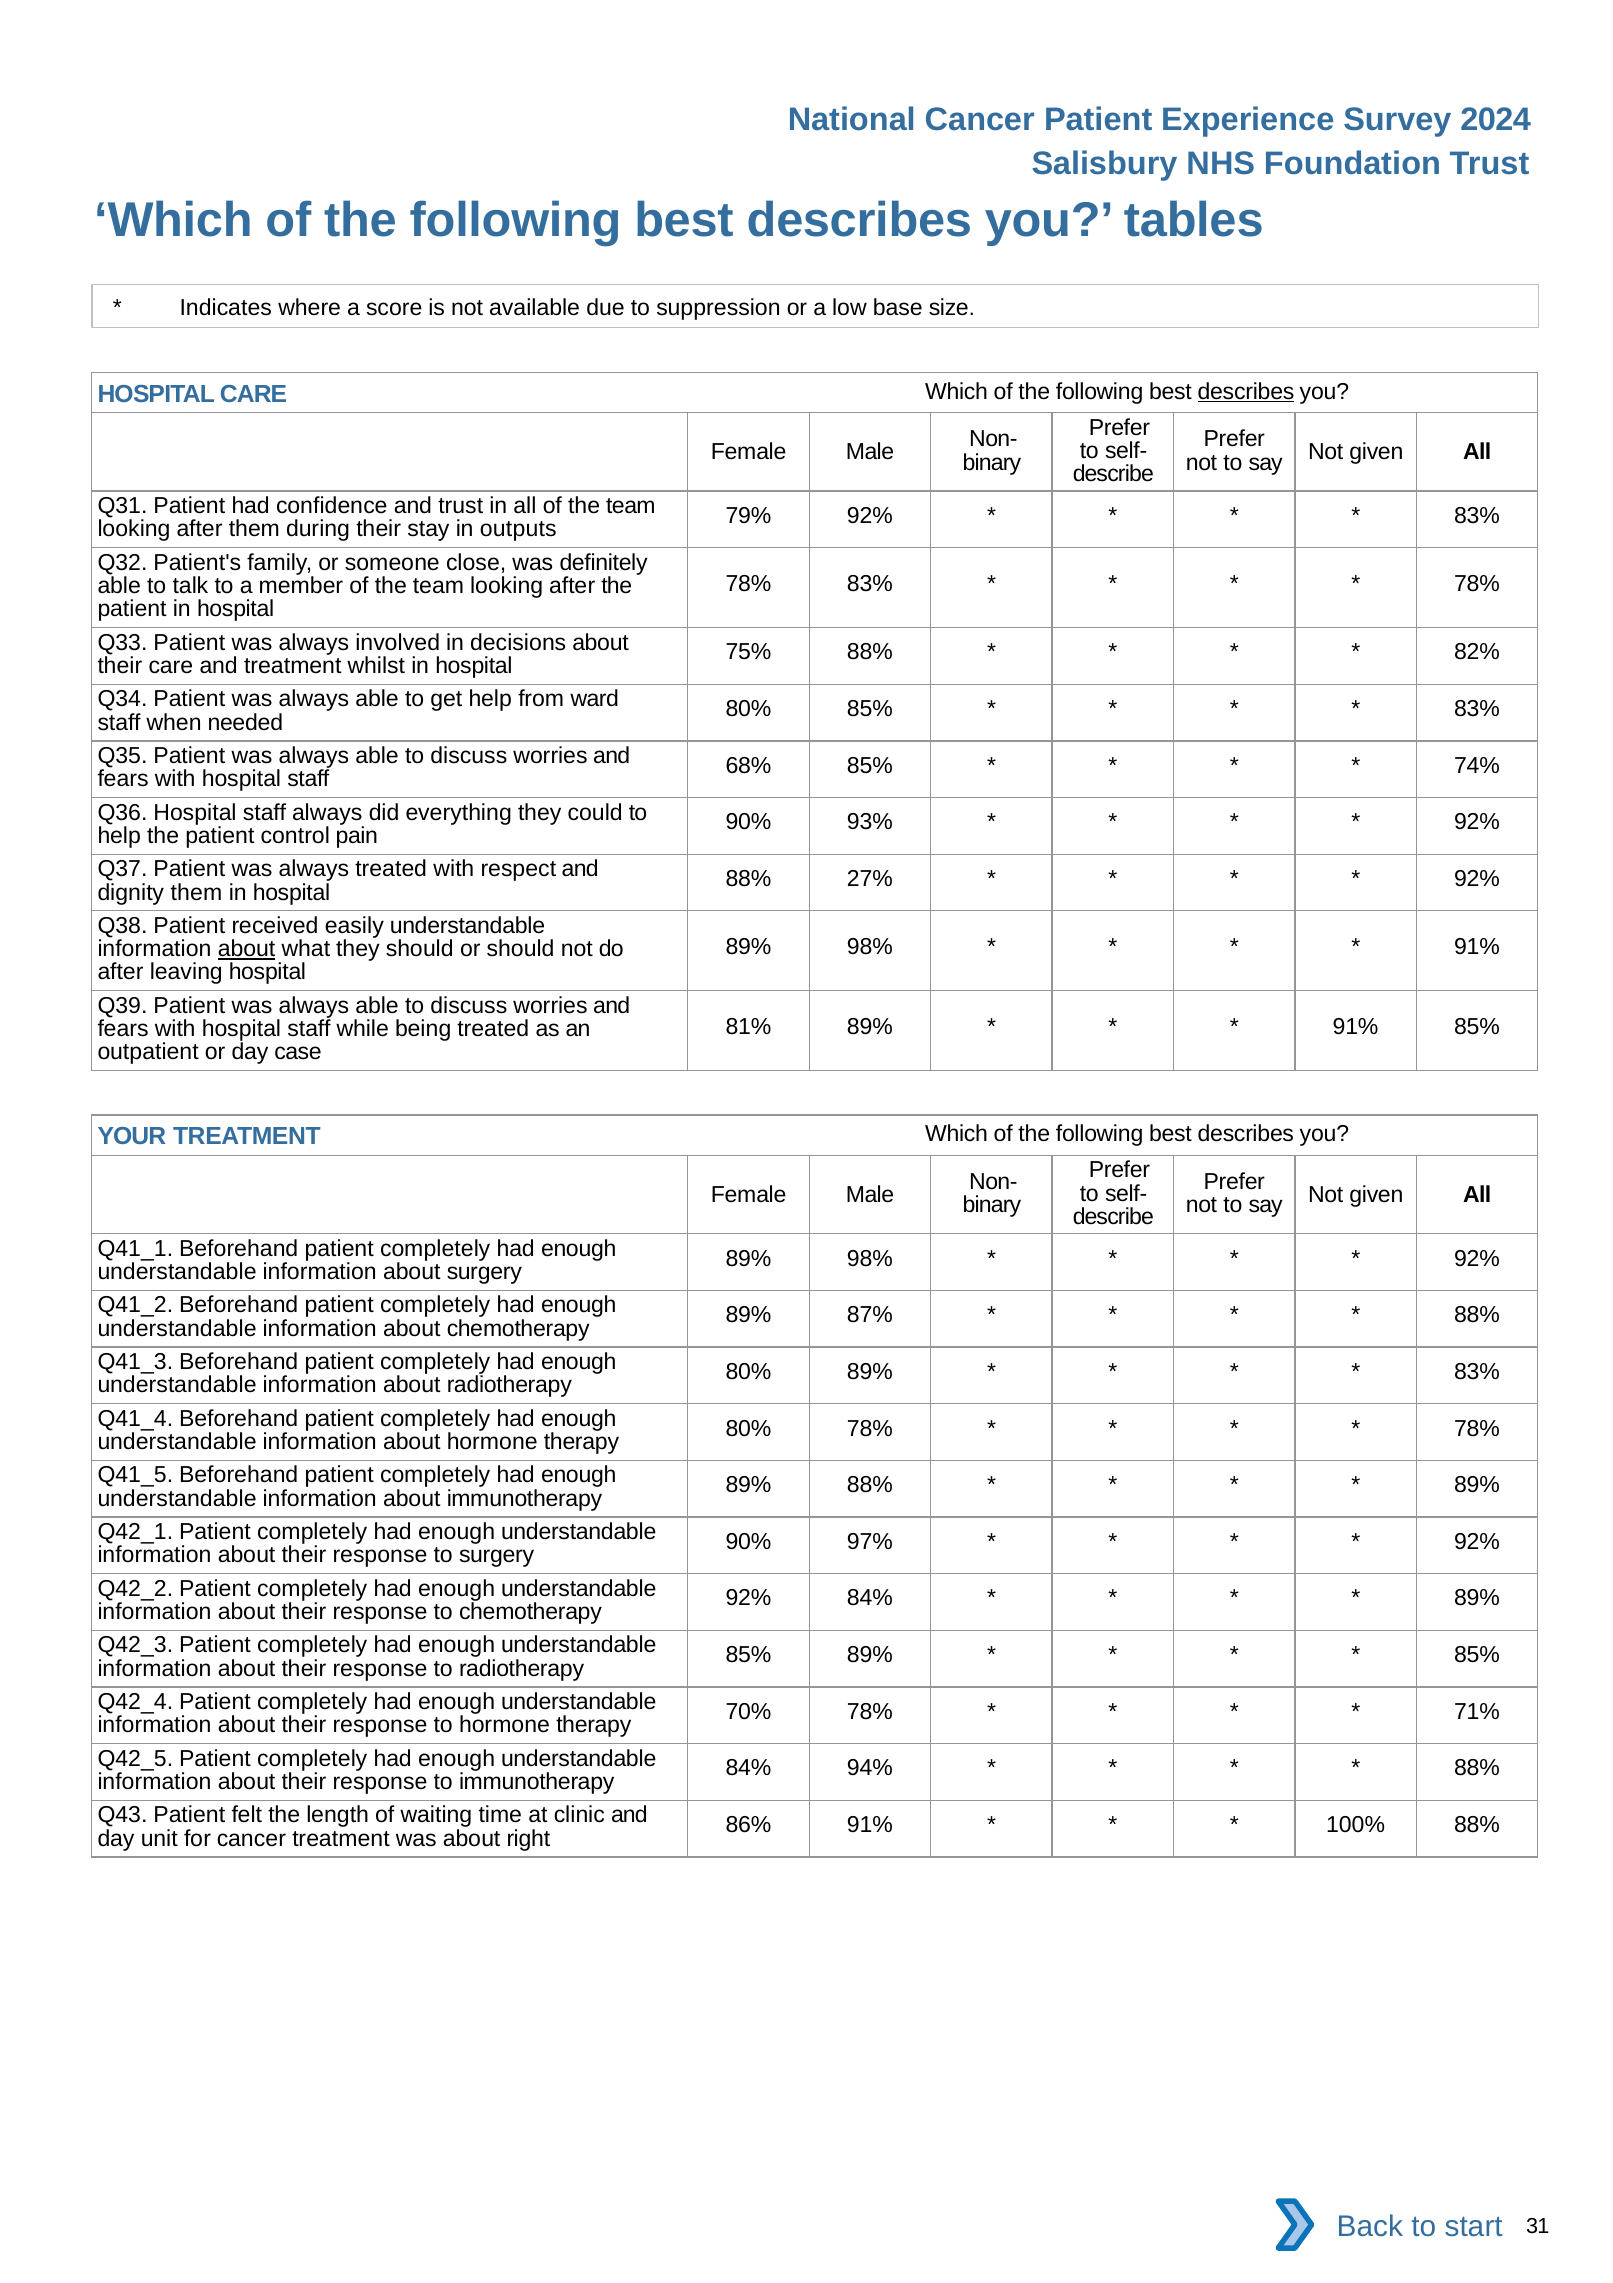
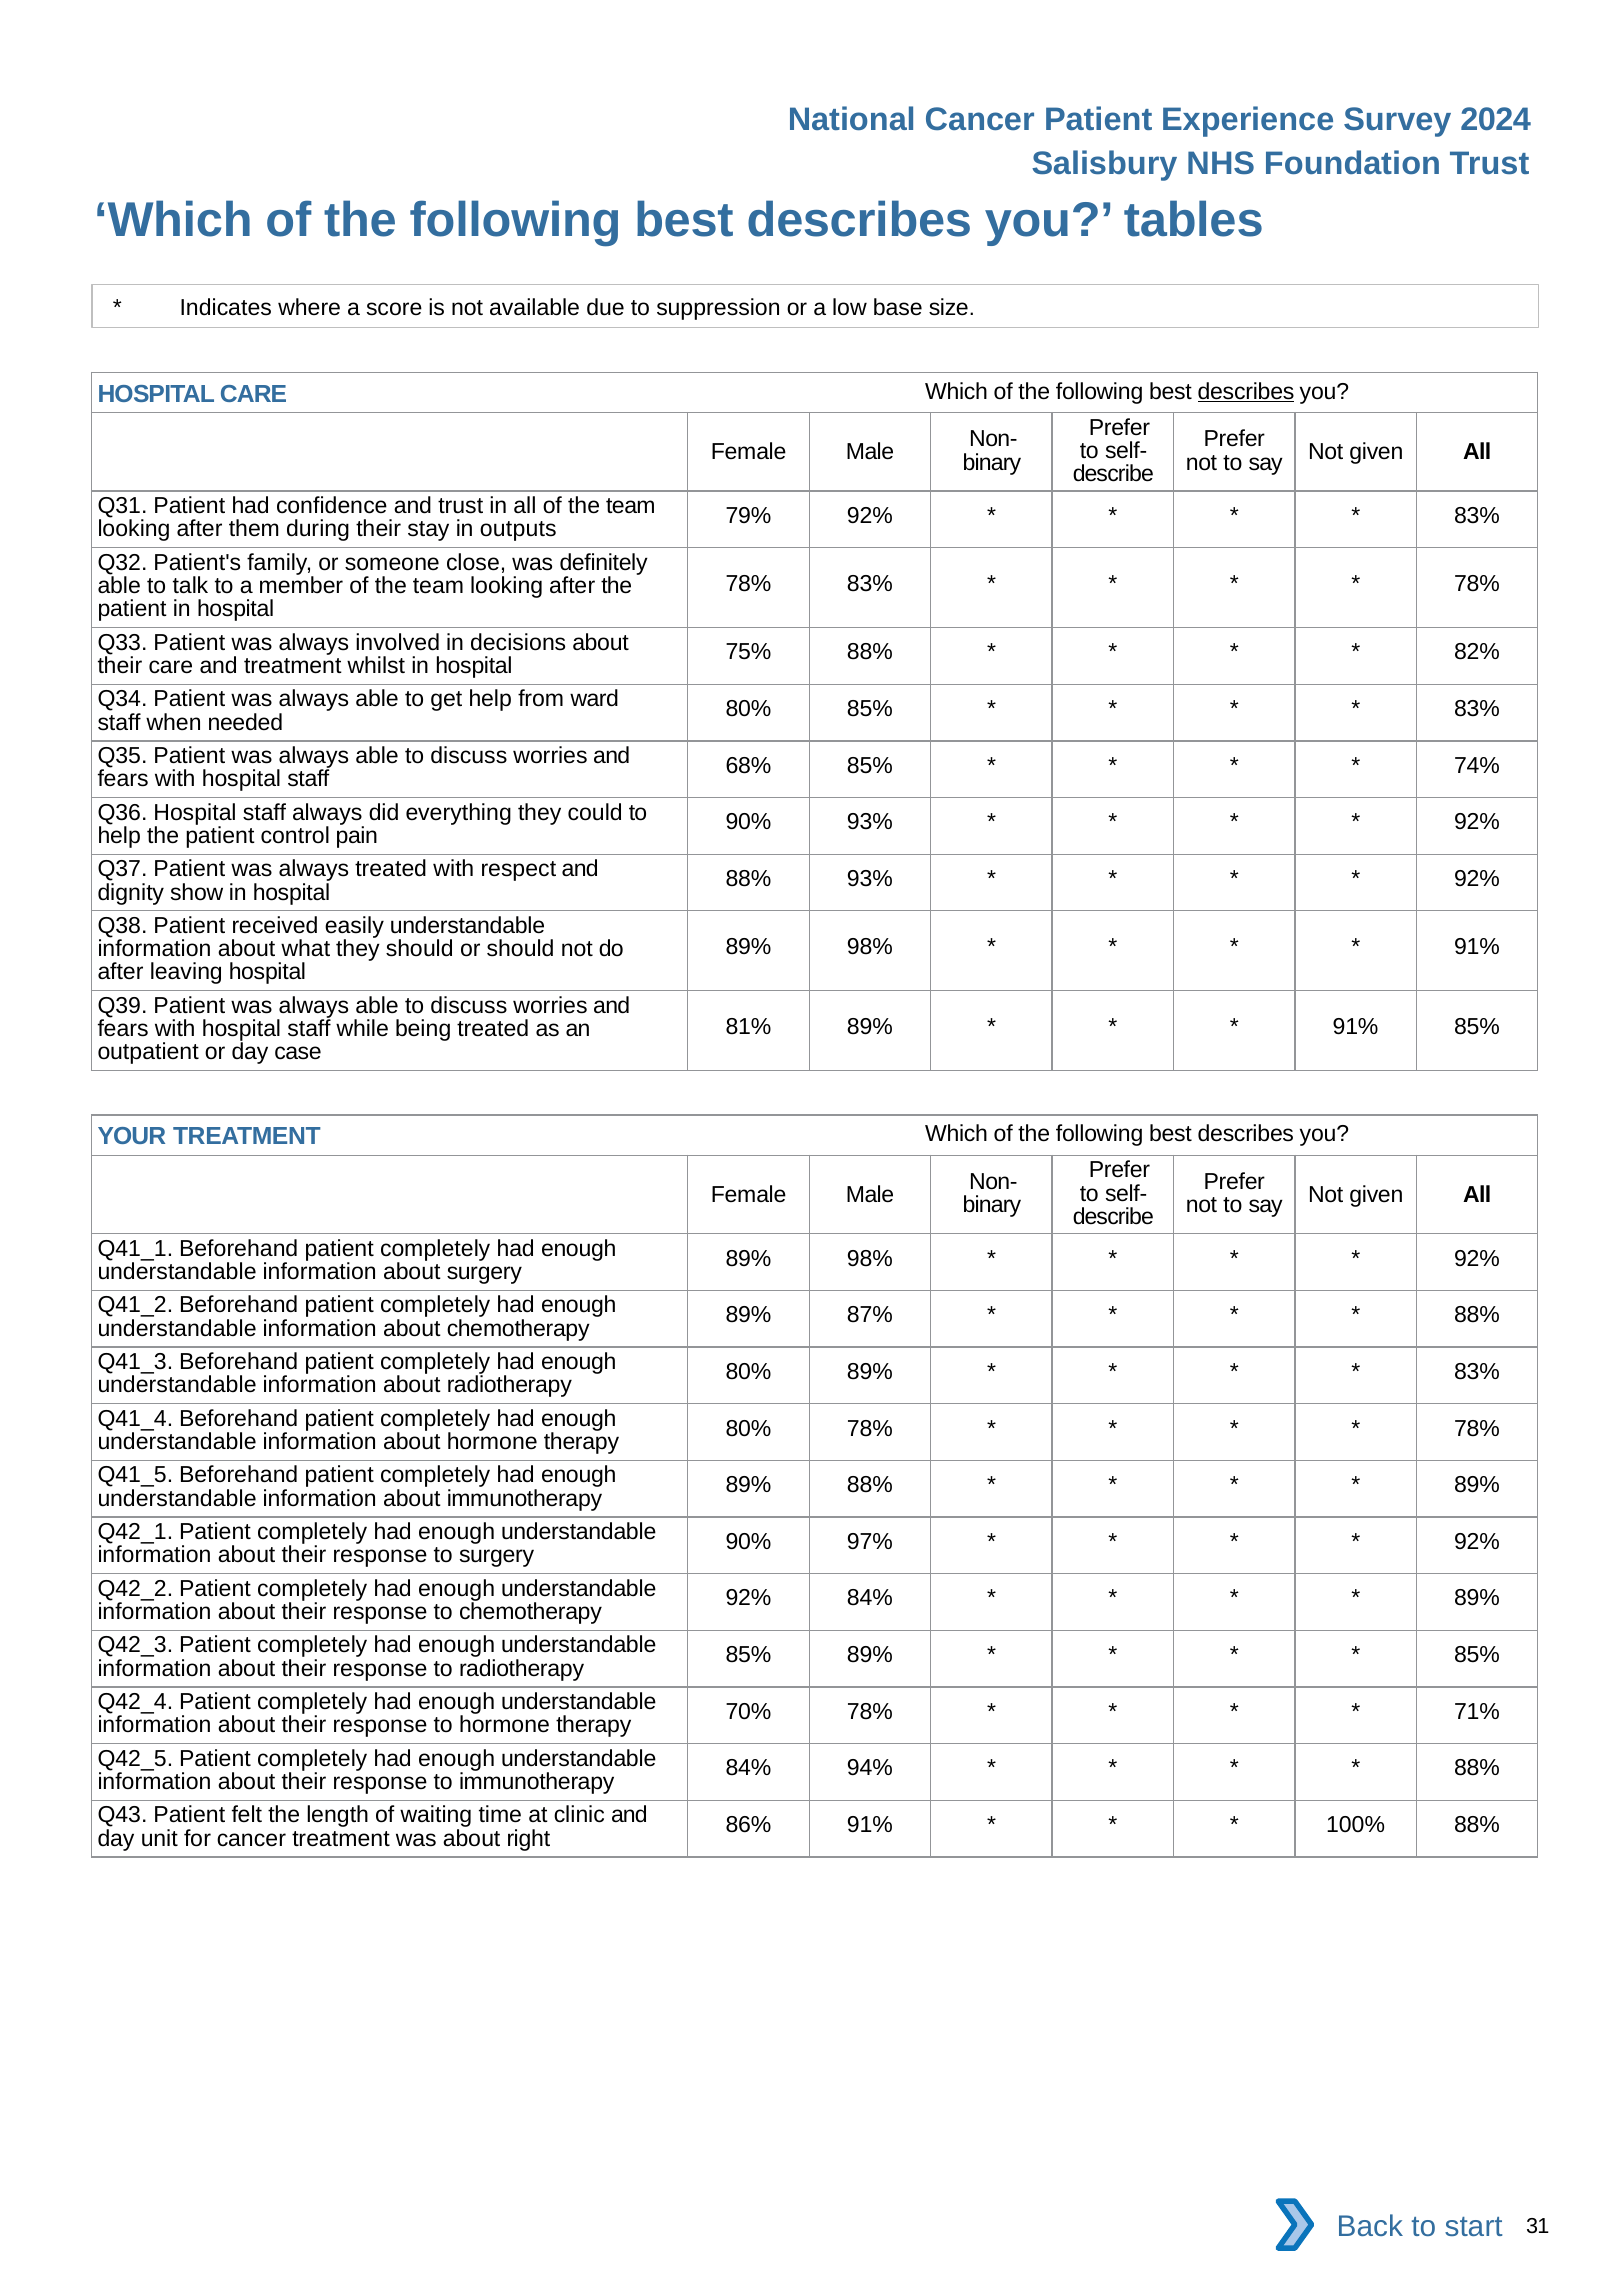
88% 27%: 27% -> 93% (870, 879)
dignity them: them -> show (197, 892)
about underline: present -> none (247, 949)
